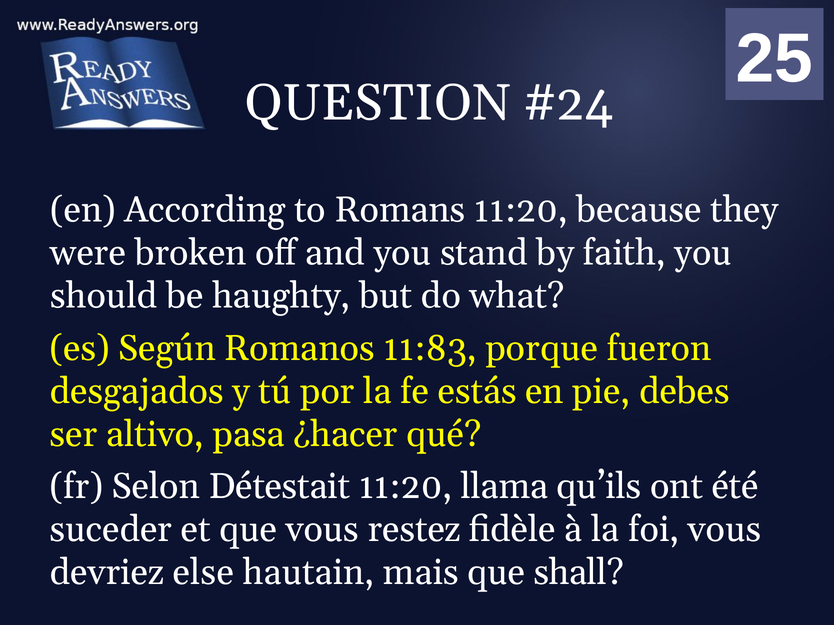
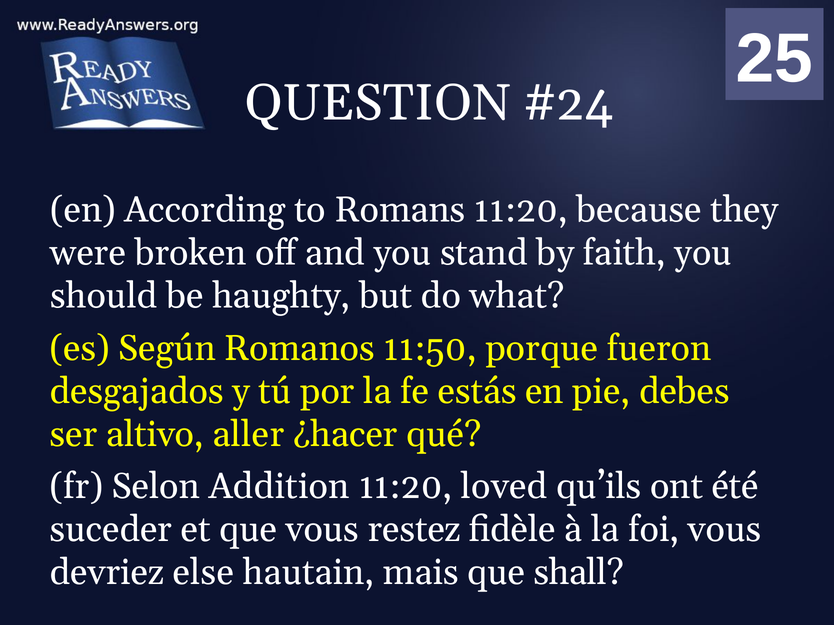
11:83: 11:83 -> 11:50 (430, 348)
pasa: pasa -> aller (248, 435)
Détestait: Détestait -> Addition (279, 487)
llama: llama -> loved (504, 487)
